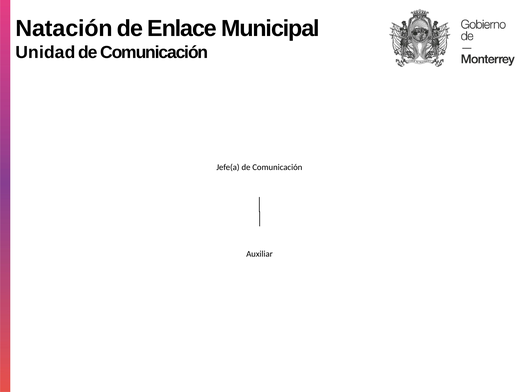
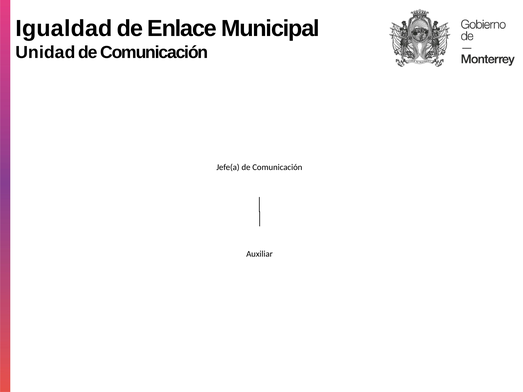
Natación: Natación -> Igualdad (64, 28)
